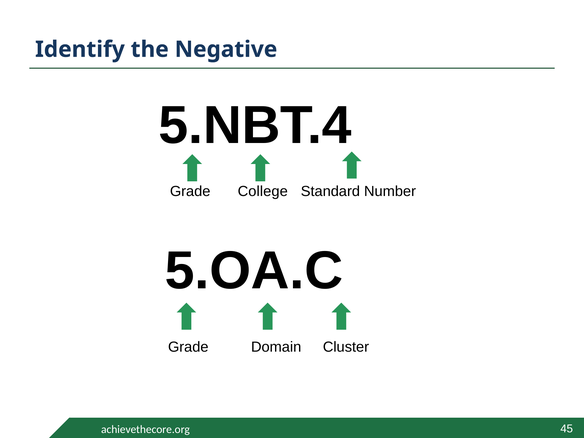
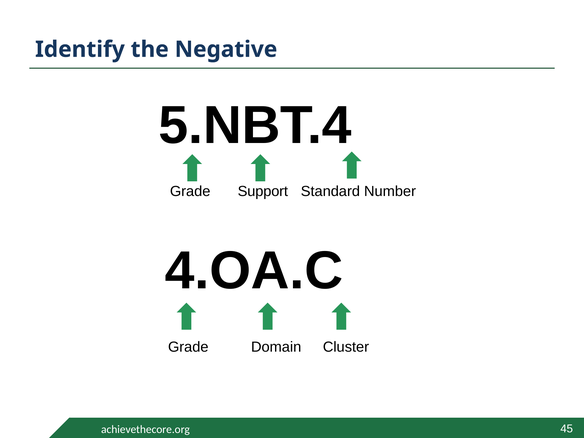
College: College -> Support (263, 191)
5.OA.C: 5.OA.C -> 4.OA.C (254, 271)
